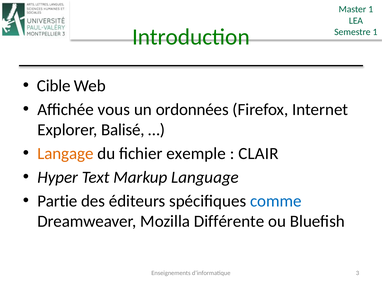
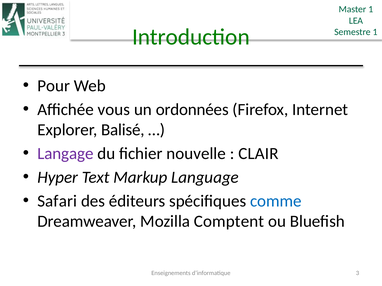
Cible: Cible -> Pour (54, 86)
Langage colour: orange -> purple (65, 154)
exemple: exemple -> nouvelle (196, 154)
Partie: Partie -> Safari (57, 201)
Différente: Différente -> Comptent (229, 222)
